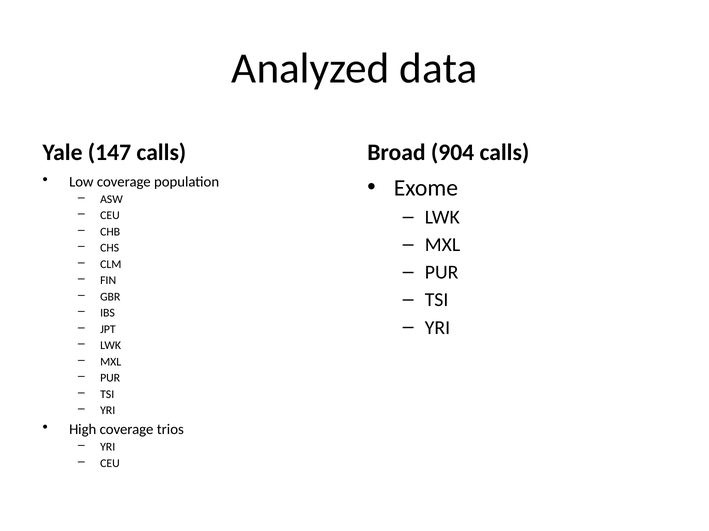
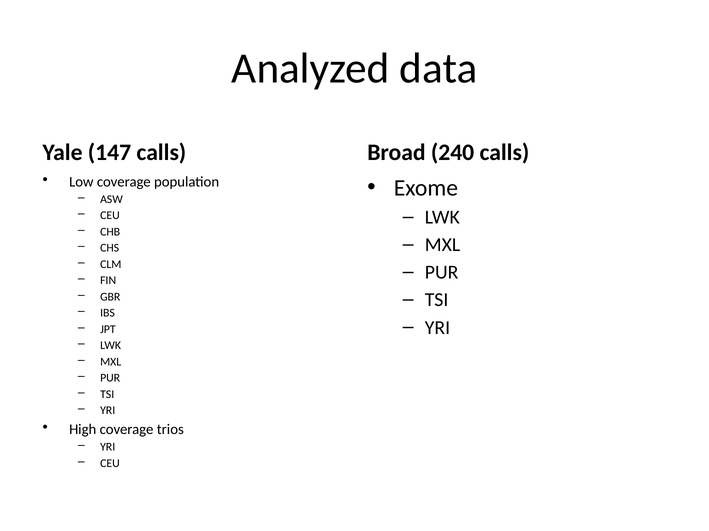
904: 904 -> 240 (453, 153)
